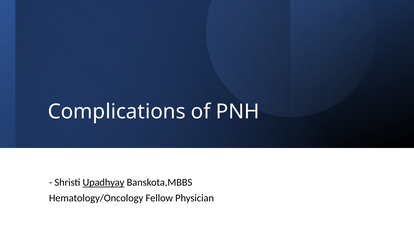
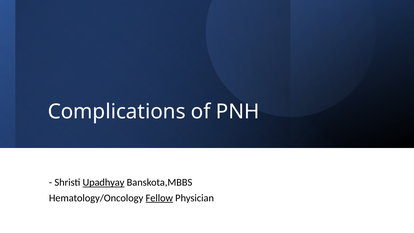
Fellow underline: none -> present (159, 198)
